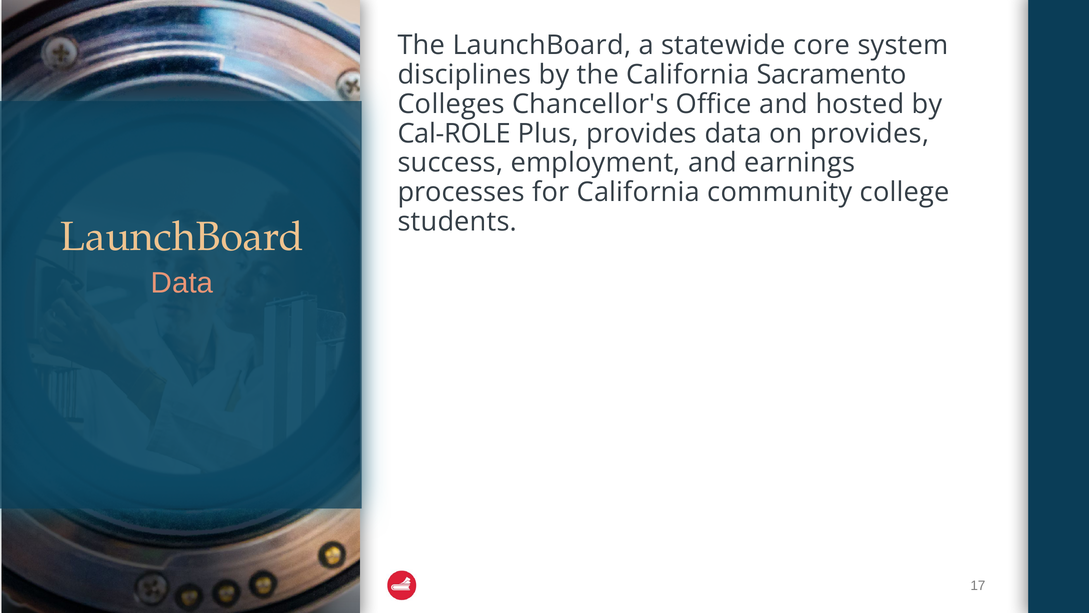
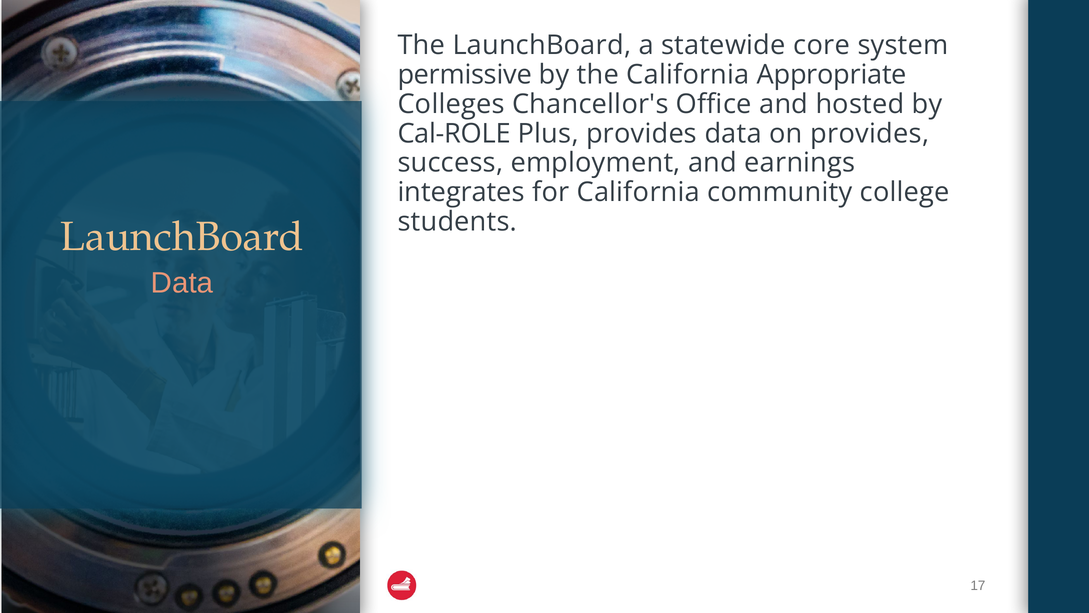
disciplines: disciplines -> permissive (465, 75)
Sacramento: Sacramento -> Appropriate (832, 75)
processes: processes -> integrates (461, 192)
